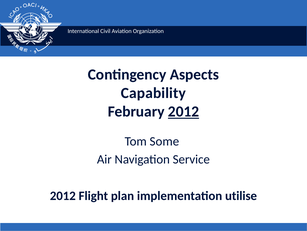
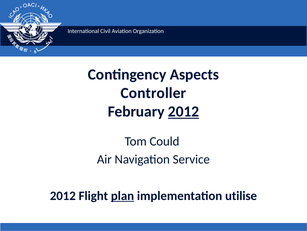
Capability: Capability -> Controller (153, 93)
Some: Some -> Could (164, 141)
plan underline: none -> present (122, 195)
